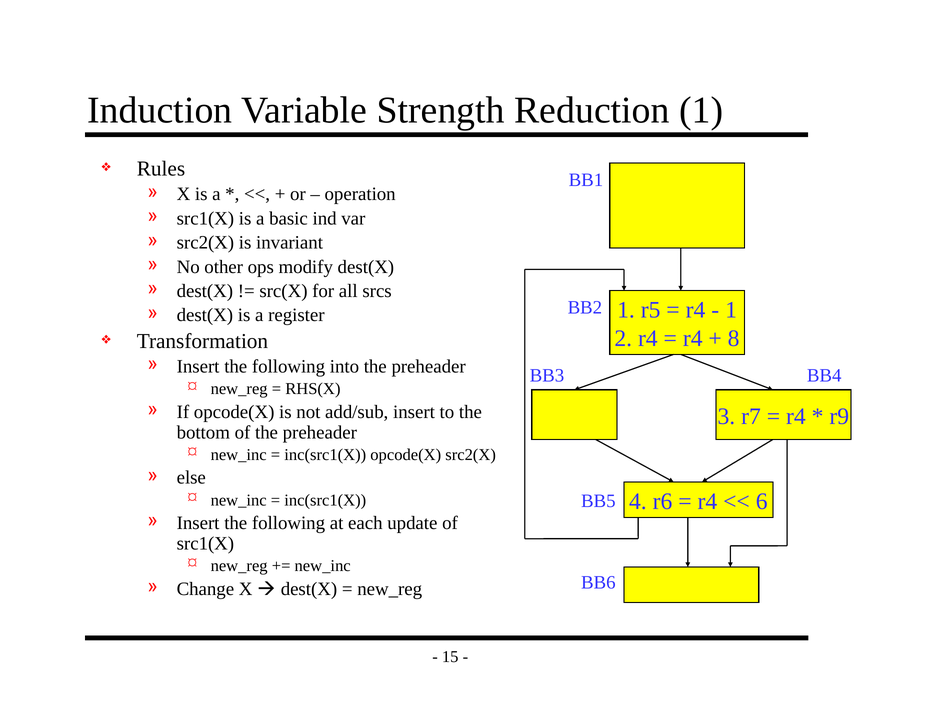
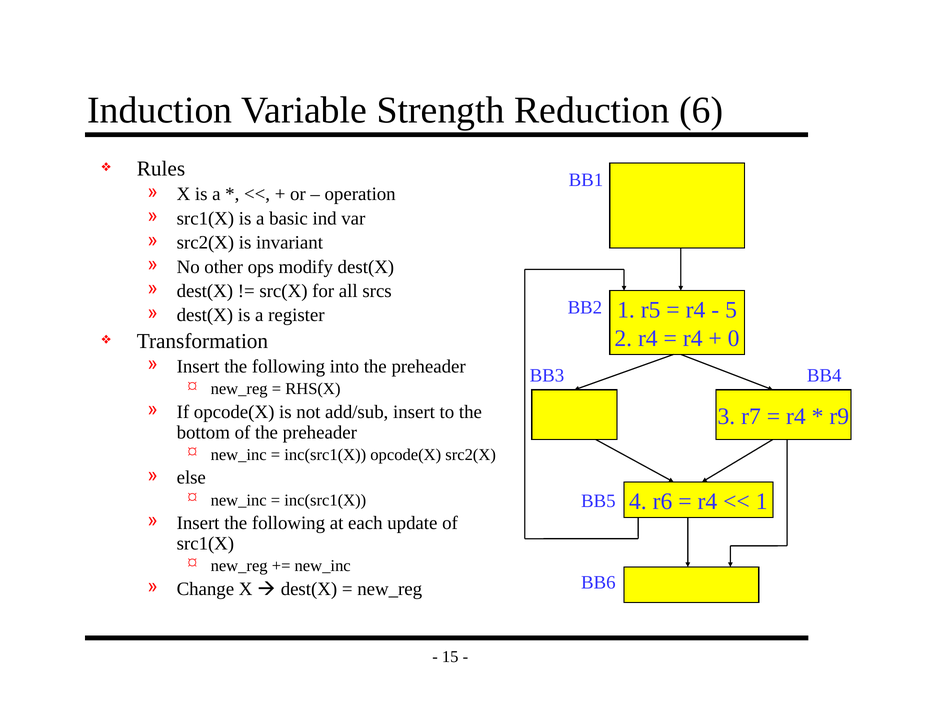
Reduction 1: 1 -> 6 (701, 110)
1: 1 -> 5 (731, 310)
8: 8 -> 0 (734, 338)
6: 6 -> 1 (762, 502)
